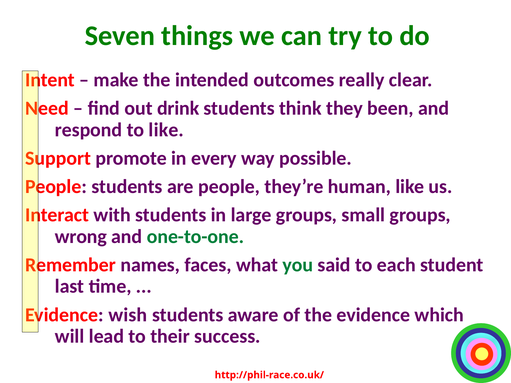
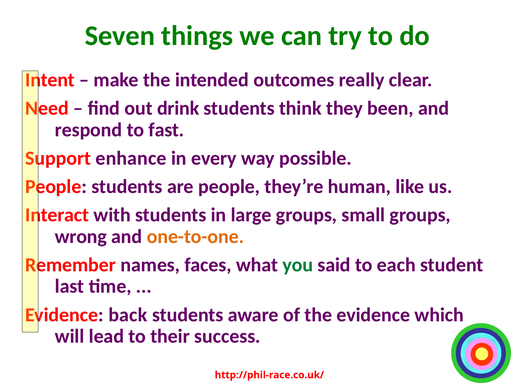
to like: like -> fast (166, 130)
promote: promote -> enhance (131, 158)
one-to-one colour: green -> orange (195, 237)
wish: wish -> back (128, 315)
